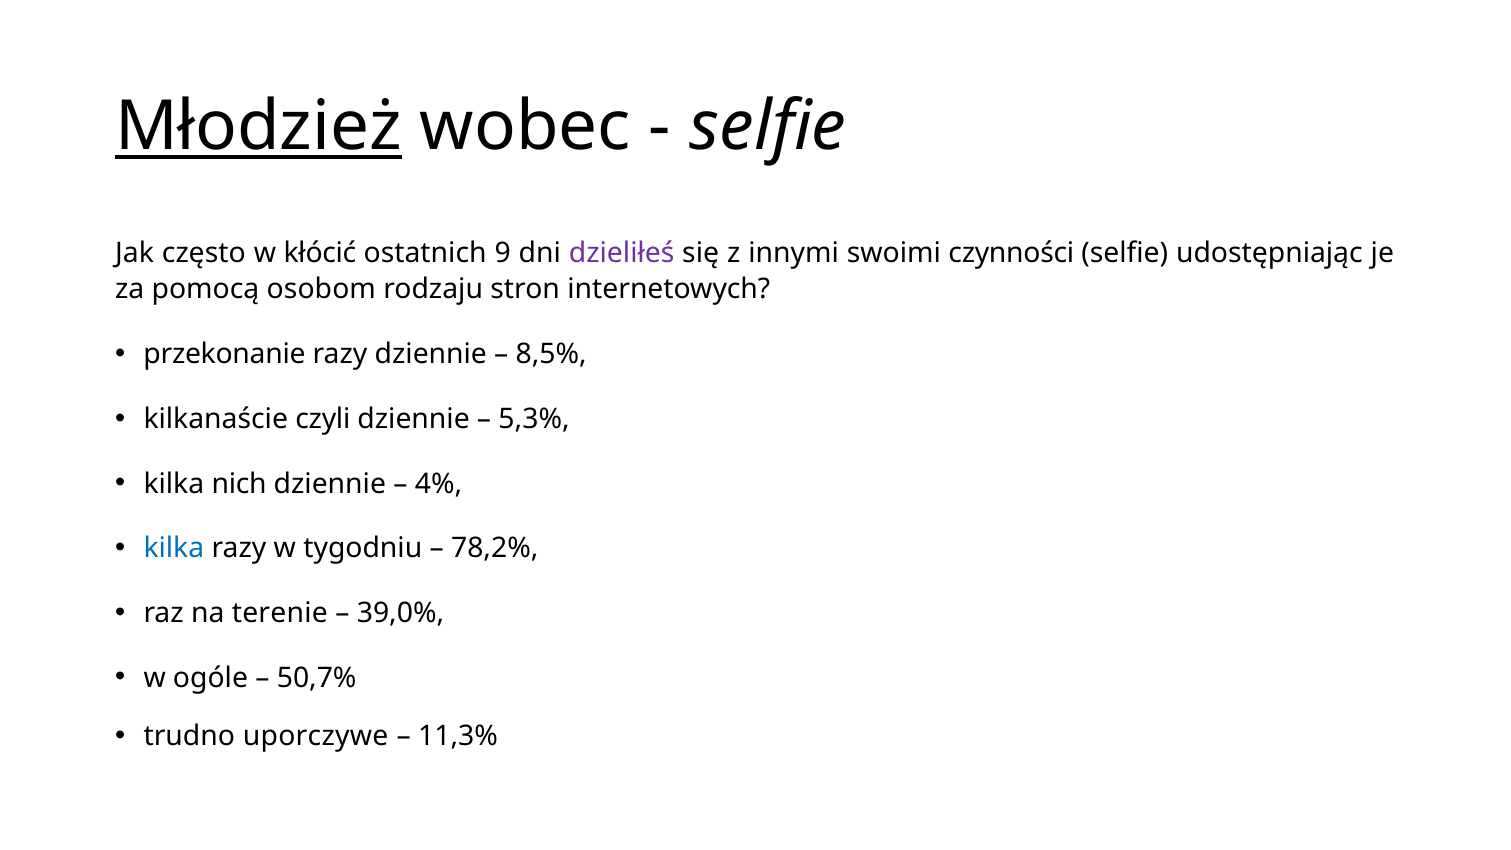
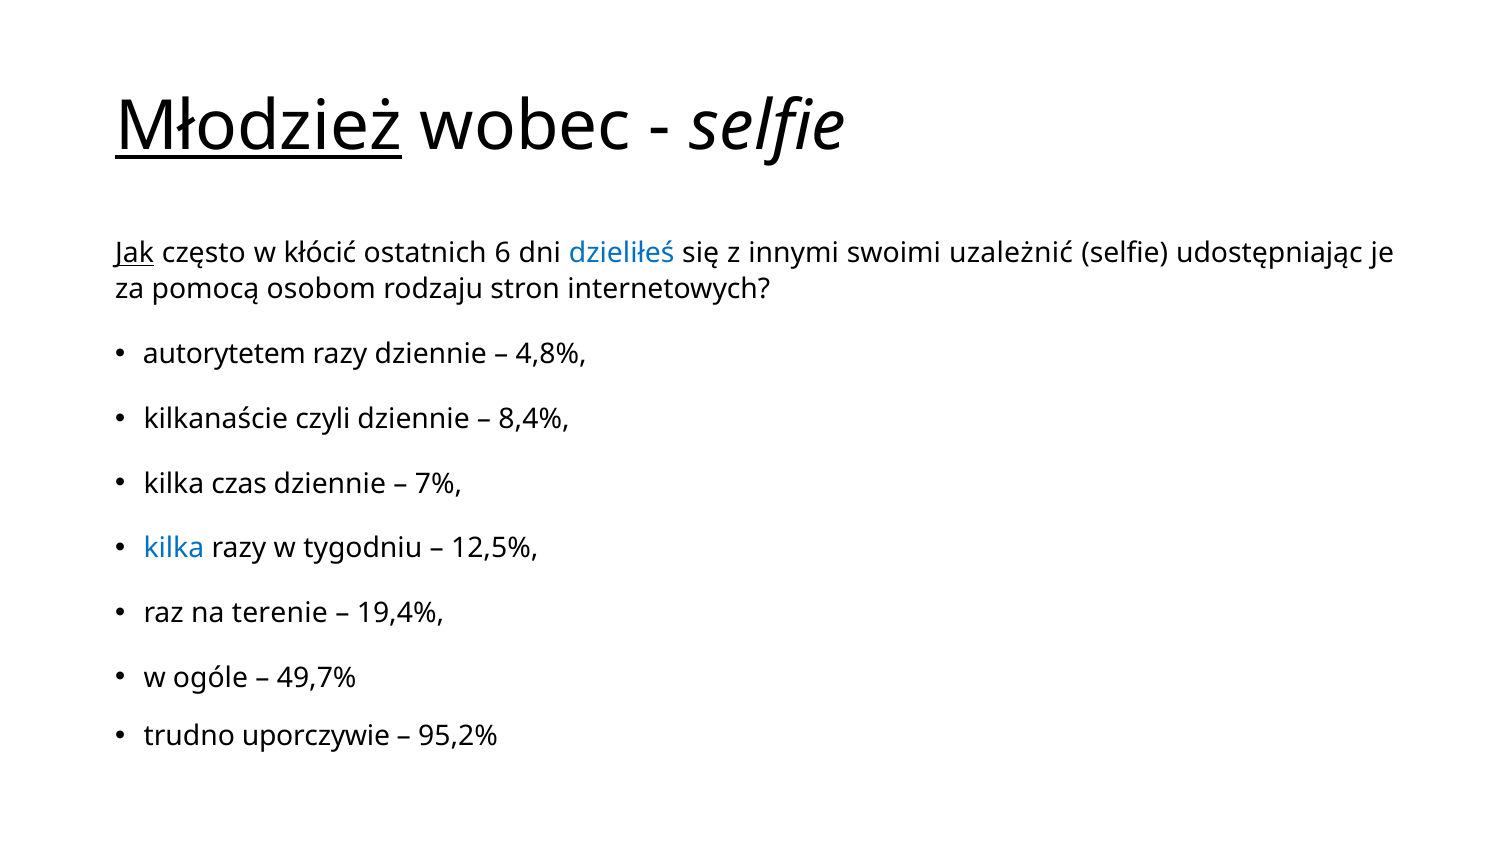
Jak underline: none -> present (135, 253)
9: 9 -> 6 (503, 253)
dzieliłeś colour: purple -> blue (622, 253)
czynności: czynności -> uzależnić (1011, 253)
przekonanie: przekonanie -> autorytetem (224, 354)
8,5%: 8,5% -> 4,8% (551, 354)
5,3%: 5,3% -> 8,4% (534, 419)
nich: nich -> czas (239, 484)
4%: 4% -> 7% (438, 484)
78,2%: 78,2% -> 12,5% (495, 548)
39,0%: 39,0% -> 19,4% (400, 613)
50,7%: 50,7% -> 49,7% (317, 678)
uporczywe: uporczywe -> uporczywie (316, 736)
11,3%: 11,3% -> 95,2% (458, 736)
